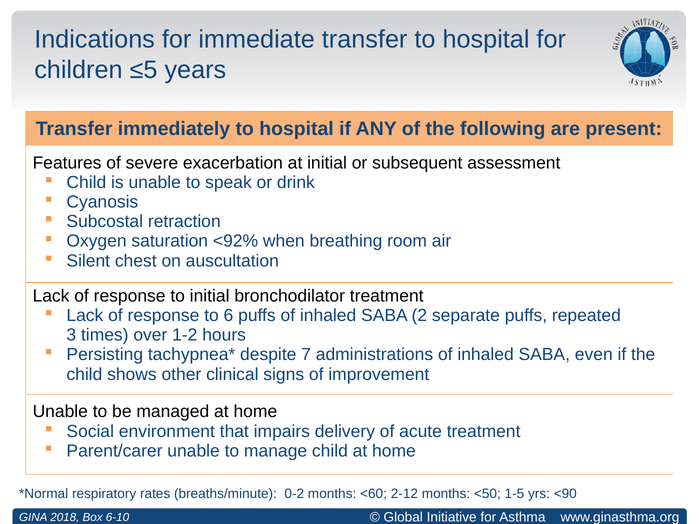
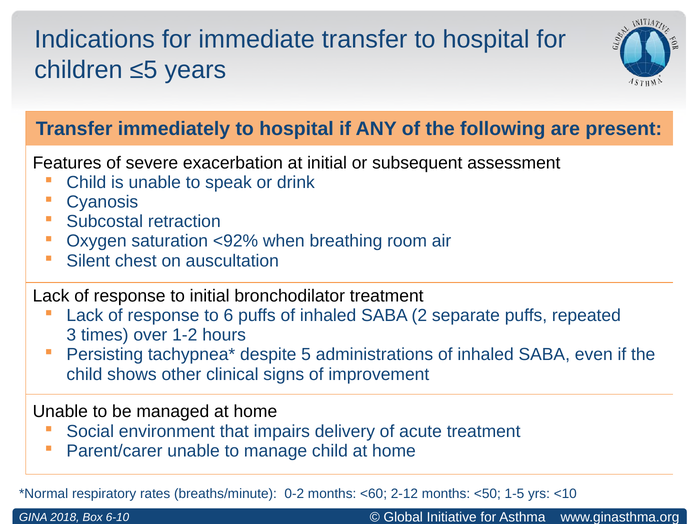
7: 7 -> 5 (306, 355)
<90: <90 -> <10 (565, 494)
